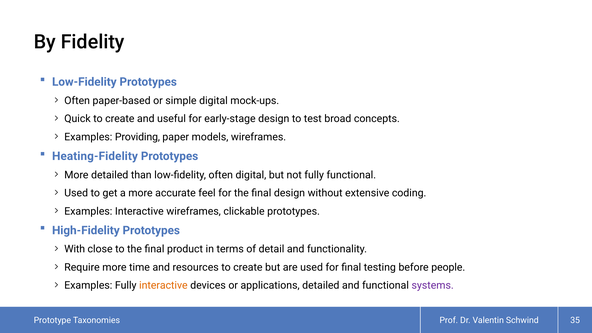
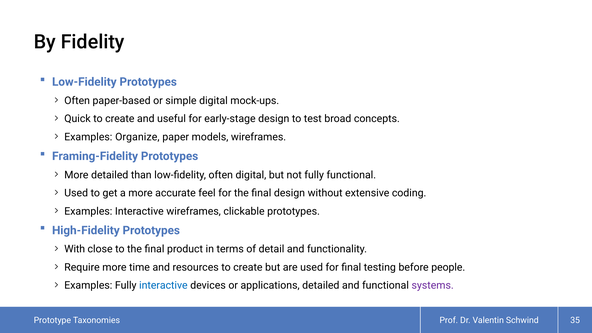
Providing: Providing -> Organize (137, 137)
Heating-Fidelity: Heating-Fidelity -> Framing-Fidelity (95, 156)
interactive colour: orange -> blue (163, 285)
